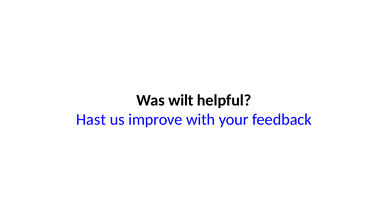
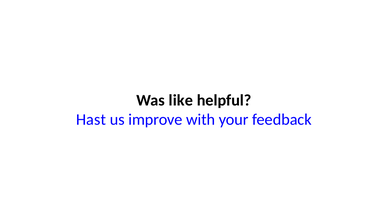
wilt: wilt -> like (181, 100)
